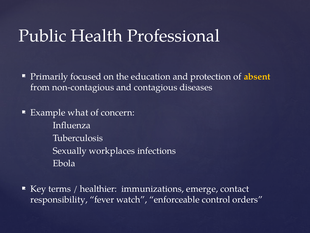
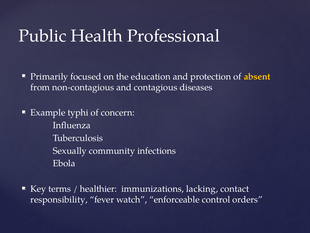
what: what -> typhi (78, 113)
workplaces: workplaces -> community (112, 150)
emerge: emerge -> lacking (202, 188)
